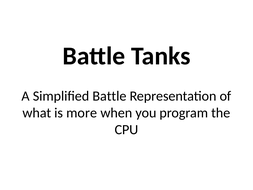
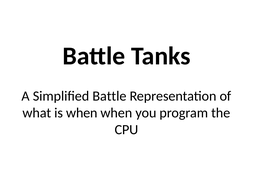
is more: more -> when (82, 113)
